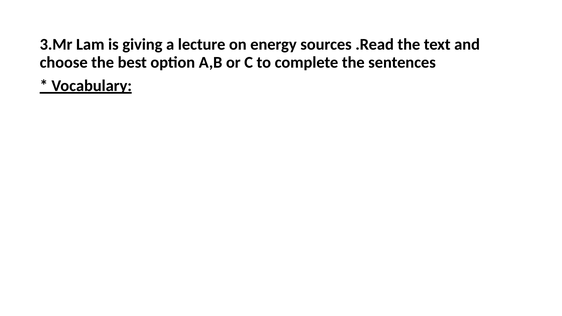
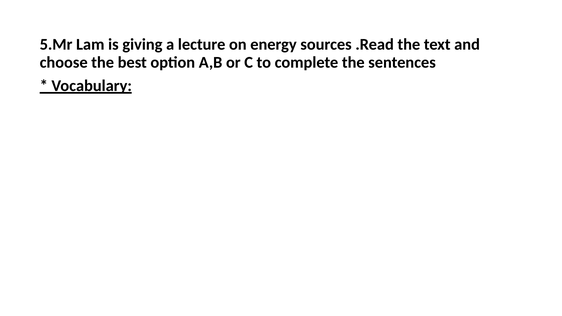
3.Mr: 3.Mr -> 5.Mr (56, 45)
